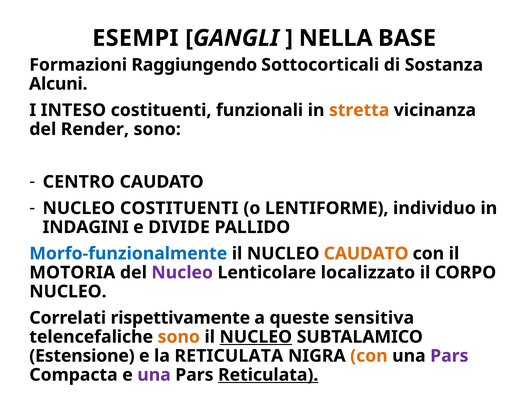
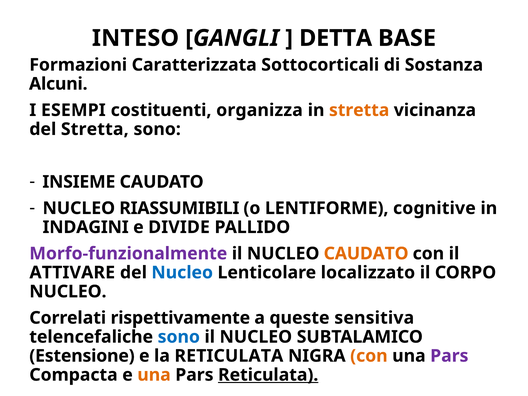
ESEMPI: ESEMPI -> INTESO (135, 38)
NELLA: NELLA -> DETTA (336, 38)
Raggiungendo: Raggiungendo -> Caratterizzata (194, 65)
INTESO: INTESO -> ESEMPI (73, 110)
funzionali: funzionali -> organizza (259, 110)
del Render: Render -> Stretta (95, 129)
CENTRO: CENTRO -> INSIEME (79, 182)
NUCLEO COSTITUENTI: COSTITUENTI -> RIASSUMIBILI (179, 208)
individuo: individuo -> cognitive (434, 208)
Morfo-funzionalmente colour: blue -> purple (128, 254)
MOTORIA: MOTORIA -> ATTIVARE (72, 273)
Nucleo colour: purple -> blue (182, 273)
sono colour: orange -> blue (179, 337)
NUCLEO underline: present -> none (256, 337)
una colour: purple -> orange (154, 375)
